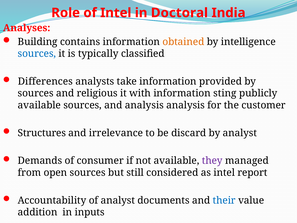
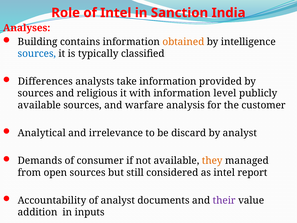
Doctoral: Doctoral -> Sanction (179, 13)
sting: sting -> level (225, 93)
and analysis: analysis -> warfare (144, 105)
Structures: Structures -> Analytical (42, 133)
they colour: purple -> orange (212, 161)
their colour: blue -> purple (224, 200)
